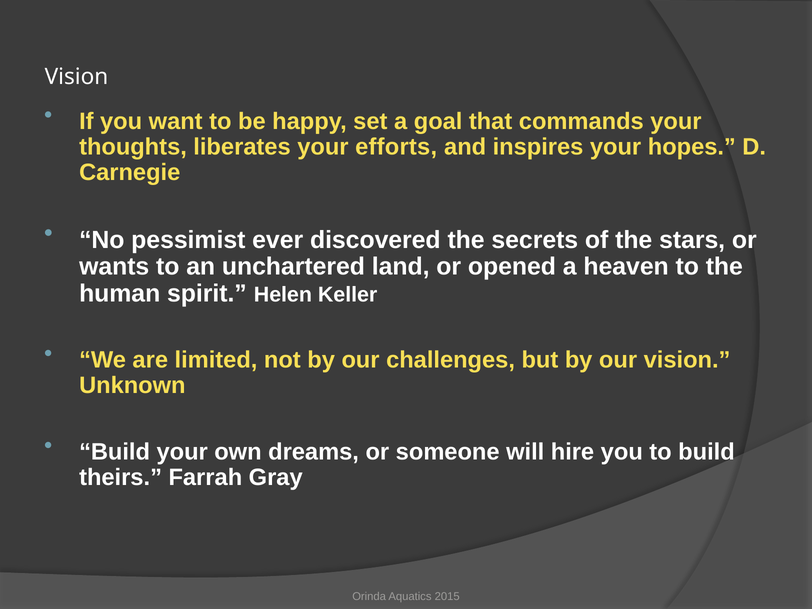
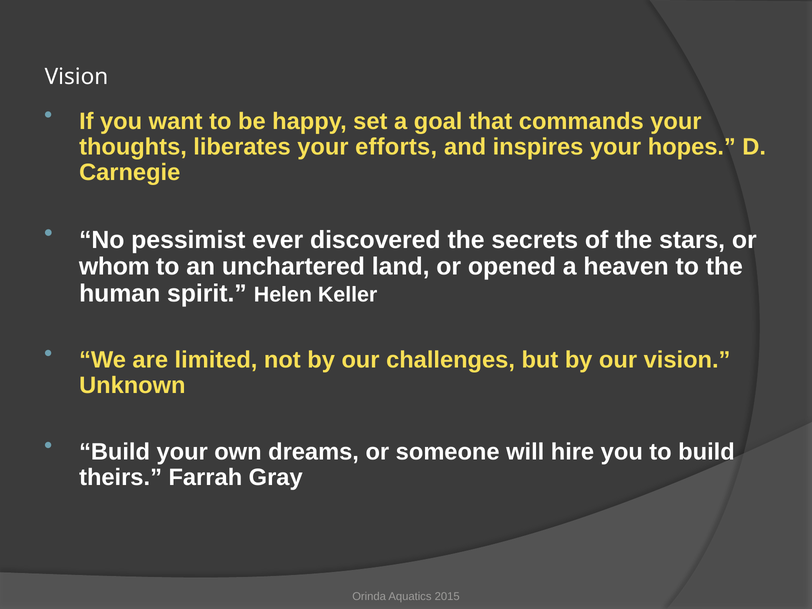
wants: wants -> whom (114, 267)
